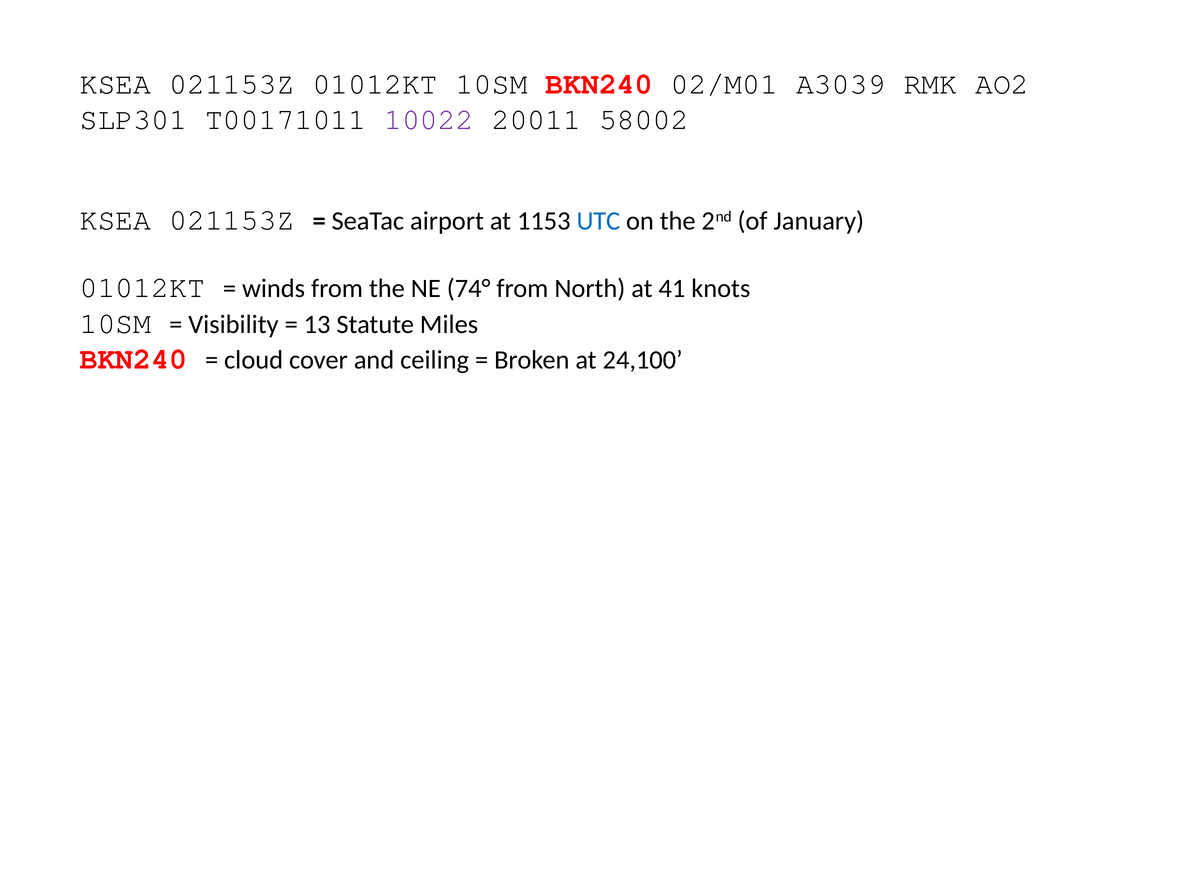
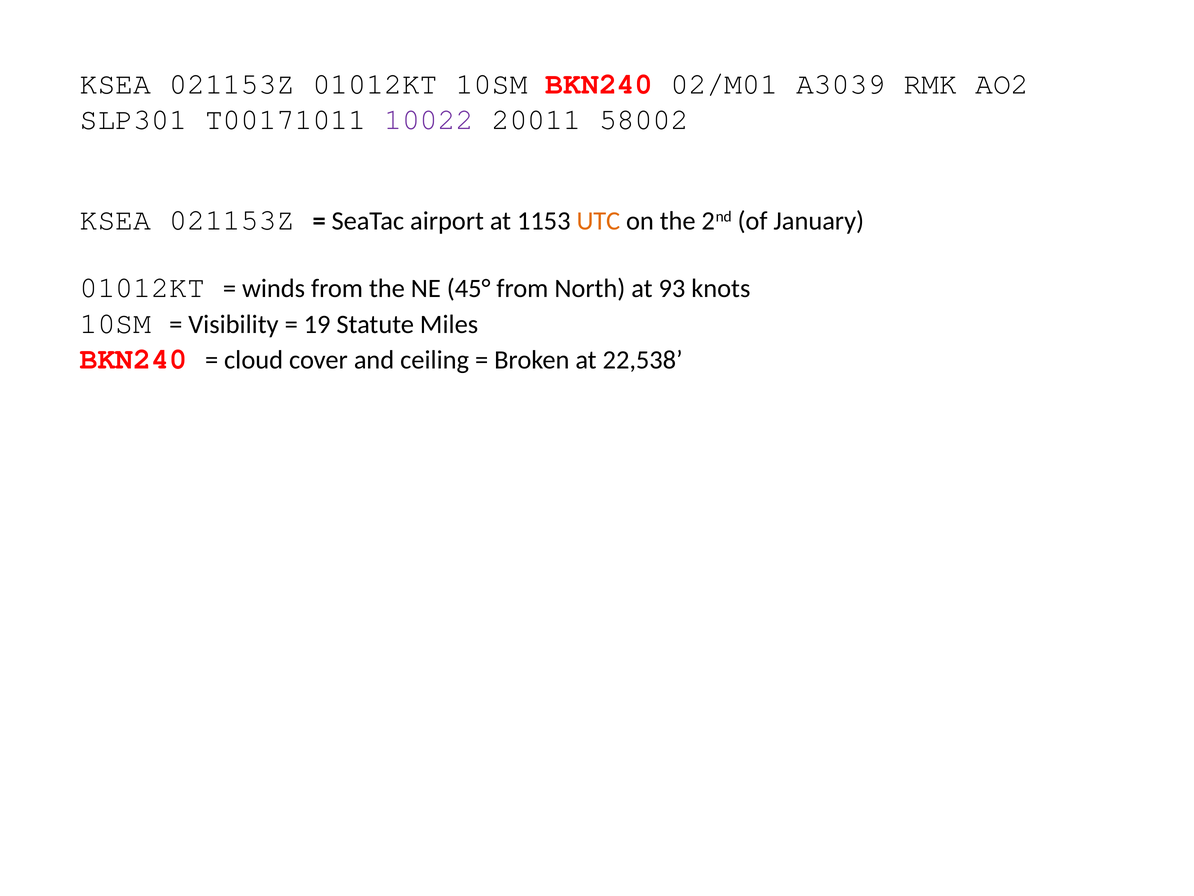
UTC colour: blue -> orange (598, 221)
74°: 74° -> 45° (469, 288)
41: 41 -> 93 (672, 288)
13: 13 -> 19 (317, 324)
24,100: 24,100 -> 22,538 (643, 360)
